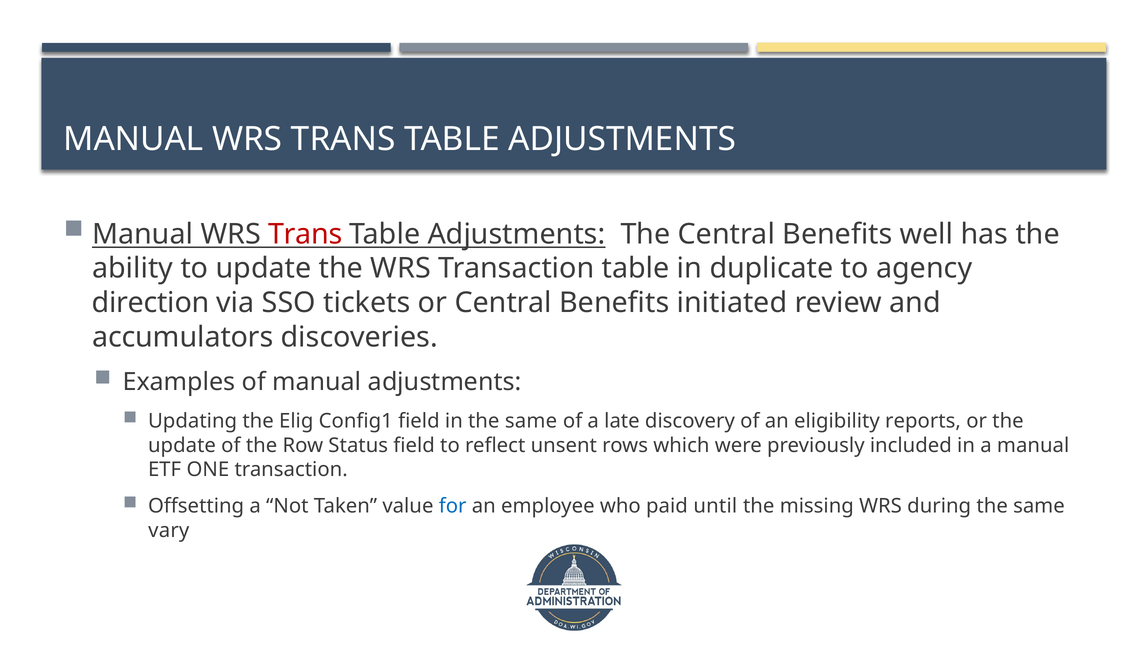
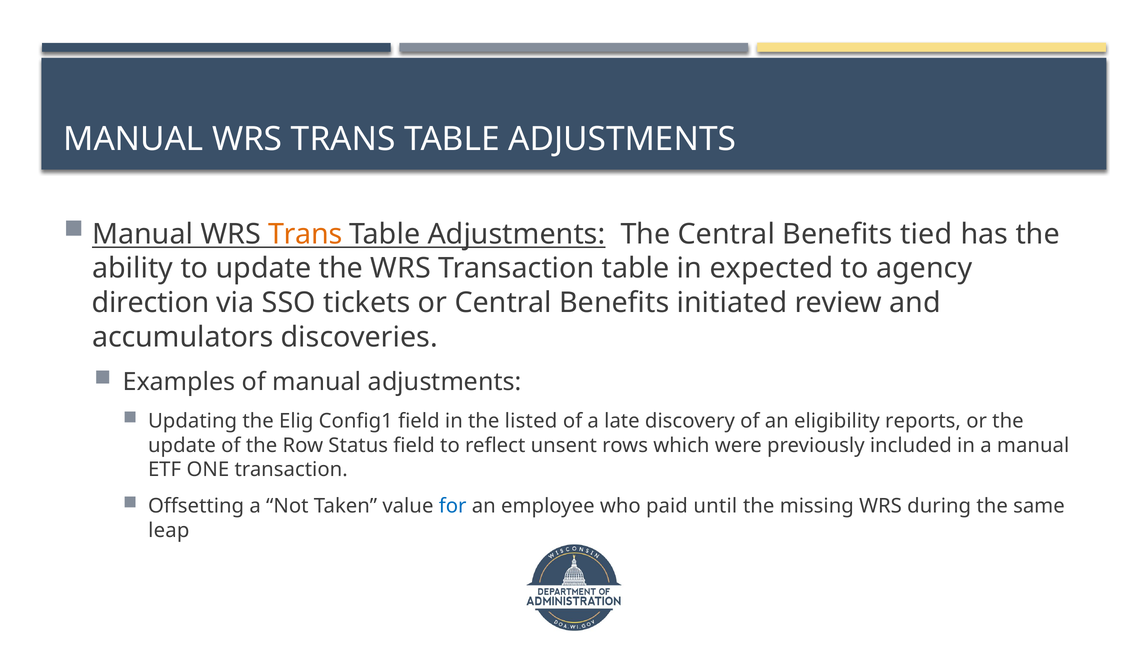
Trans colour: red -> orange (305, 234)
well: well -> tied (926, 234)
duplicate: duplicate -> expected (771, 269)
in the same: same -> listed (531, 421)
vary: vary -> leap (169, 531)
